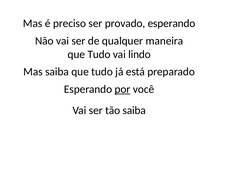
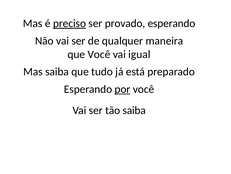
preciso underline: none -> present (70, 23)
Tudo: Tudo -> Você (99, 54)
lindo: lindo -> igual (139, 54)
